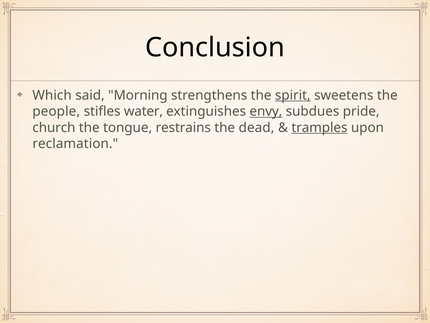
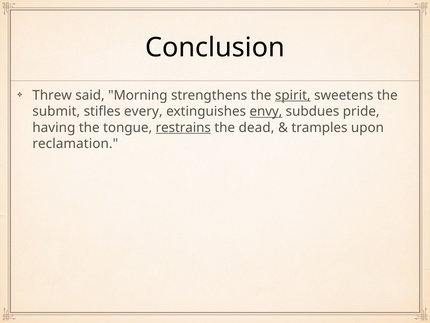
Which: Which -> Threw (52, 95)
people: people -> submit (56, 111)
water: water -> every (143, 111)
church: church -> having (54, 127)
restrains underline: none -> present (183, 127)
tramples underline: present -> none (319, 127)
